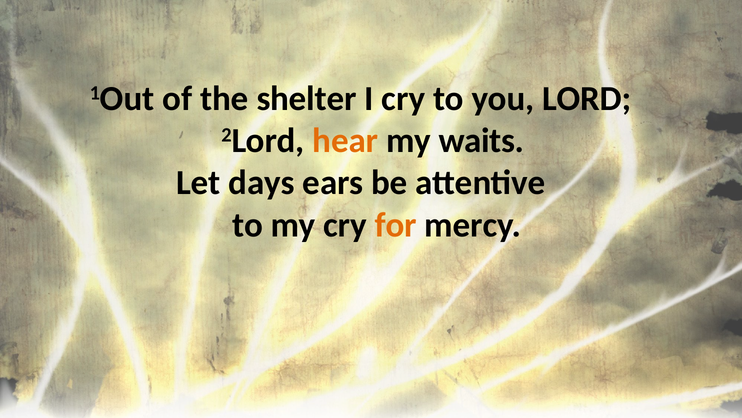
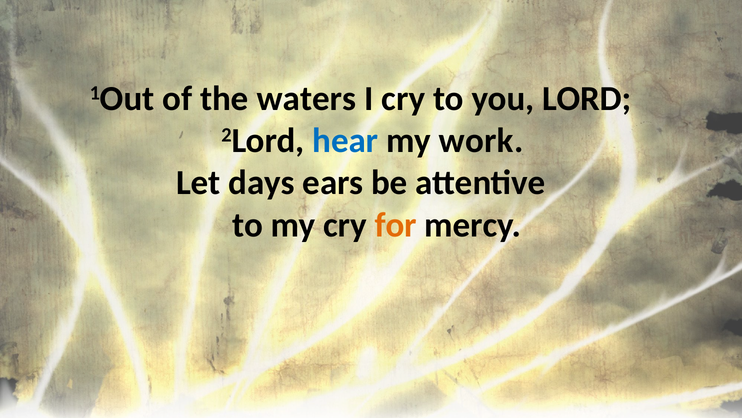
shelter: shelter -> waters (306, 98)
hear colour: orange -> blue (345, 141)
waits: waits -> work (481, 141)
